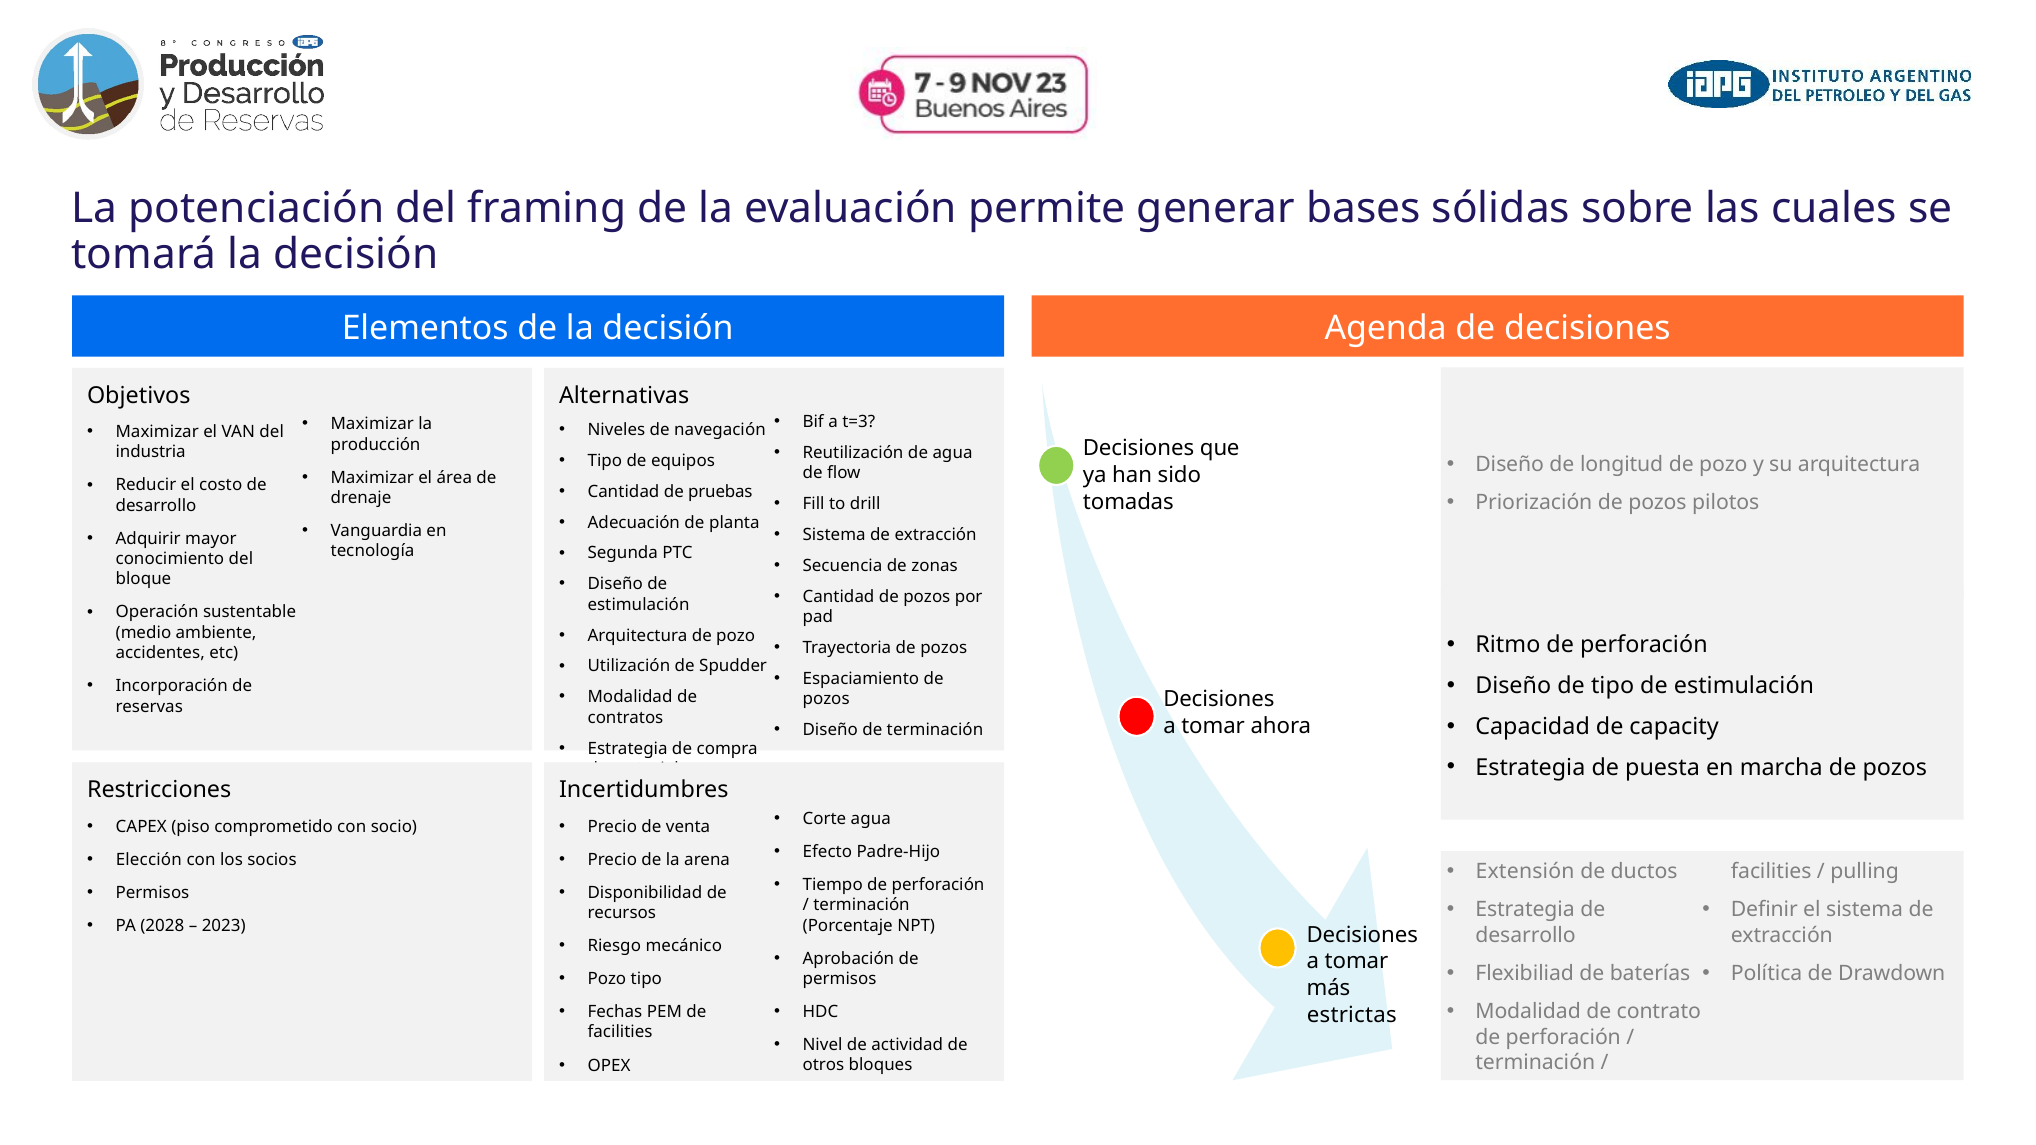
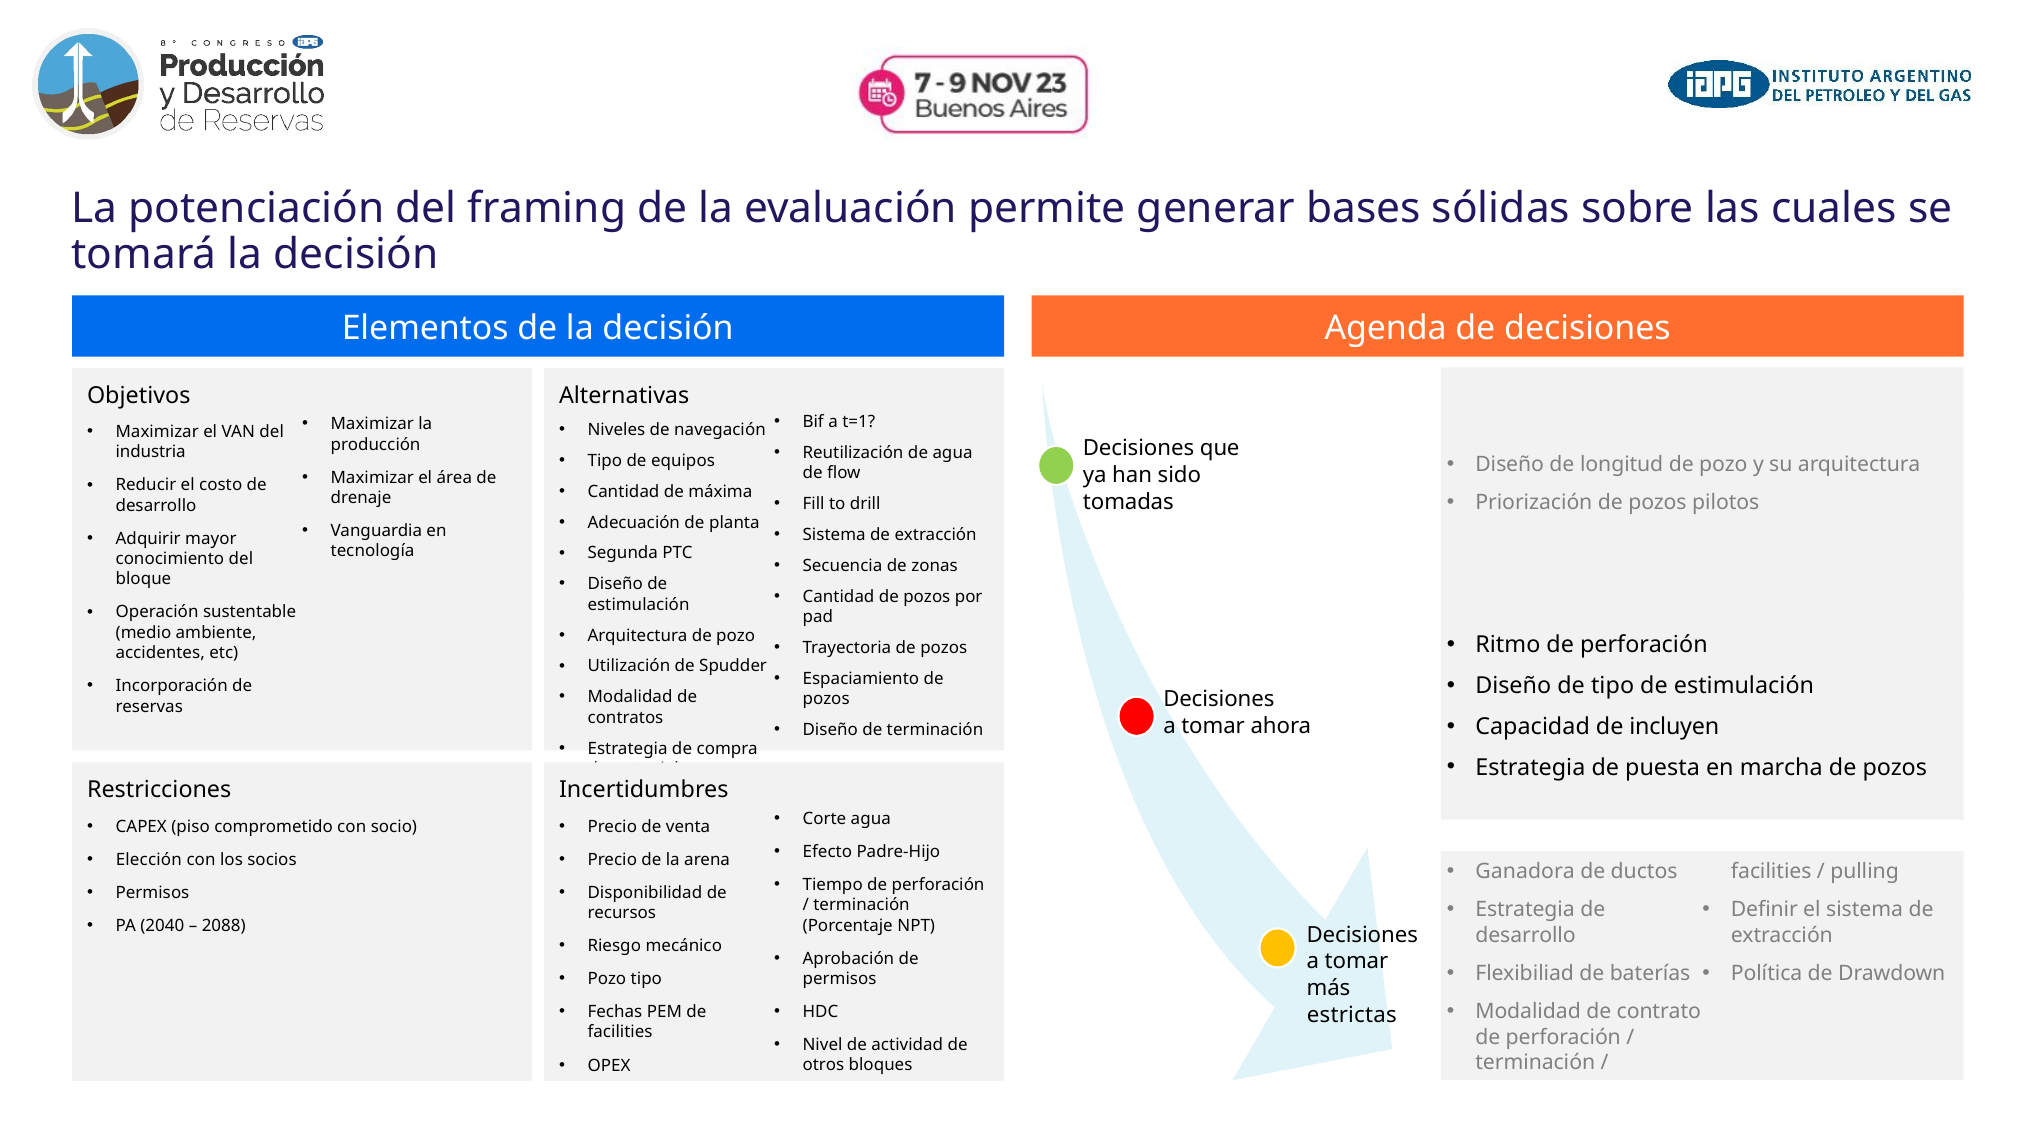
t=3: t=3 -> t=1 (859, 422)
pruebas: pruebas -> máxima (720, 492)
capacity: capacity -> incluyen (1674, 727)
Extensión: Extensión -> Ganadora (1525, 872)
2028: 2028 -> 2040 (162, 926)
2023: 2023 -> 2088 (224, 926)
